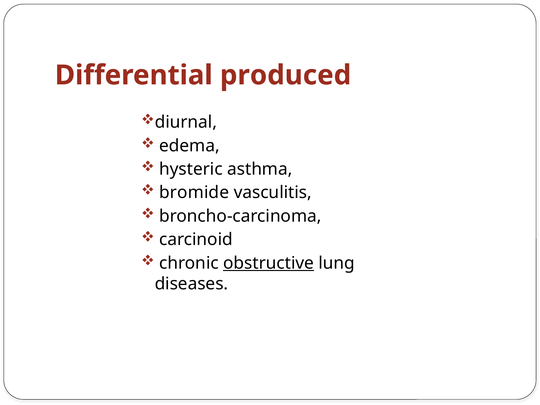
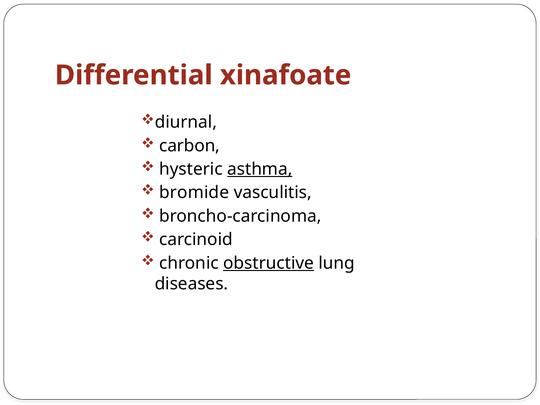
produced: produced -> xinafoate (286, 75)
edema: edema -> carbon (190, 146)
asthma underline: none -> present (260, 169)
